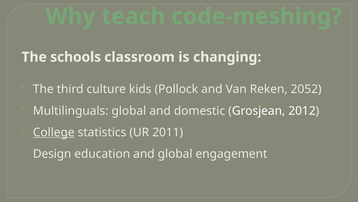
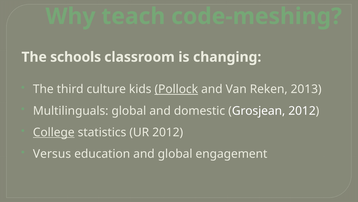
Pollock underline: none -> present (176, 89)
2052: 2052 -> 2013 (306, 89)
UR 2011: 2011 -> 2012 (168, 132)
Design: Design -> Versus (52, 153)
